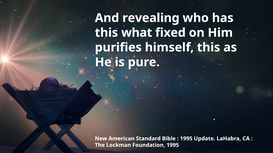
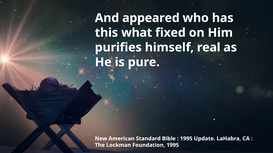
revealing: revealing -> appeared (151, 18)
himself this: this -> real (209, 48)
